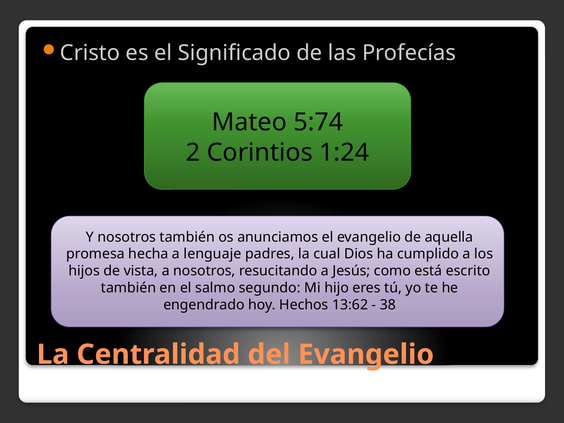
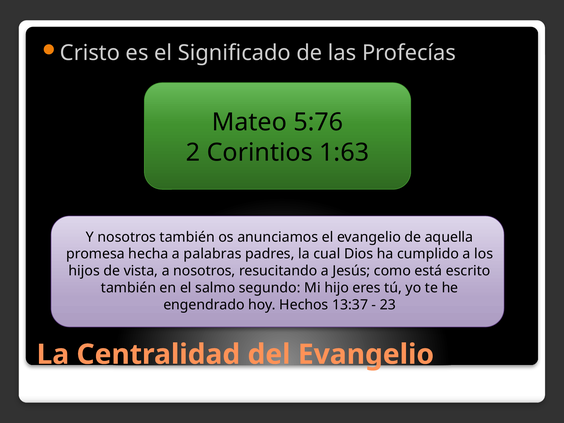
5:74: 5:74 -> 5:76 (318, 122)
1:24: 1:24 -> 1:63 (344, 152)
lenguaje: lenguaje -> palabras (213, 254)
13:62: 13:62 -> 13:37 (350, 305)
38: 38 -> 23 (388, 305)
